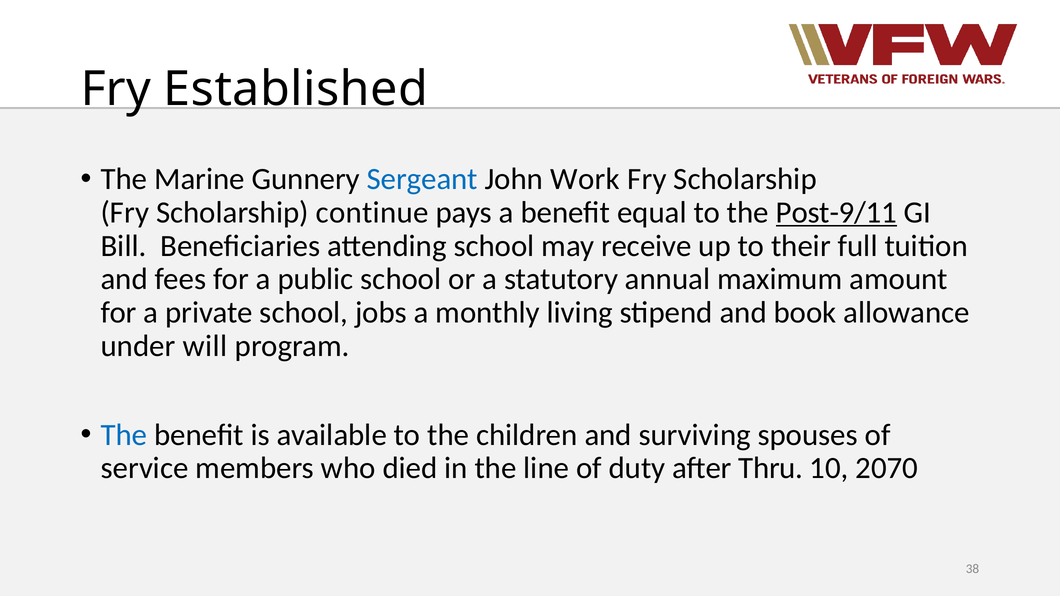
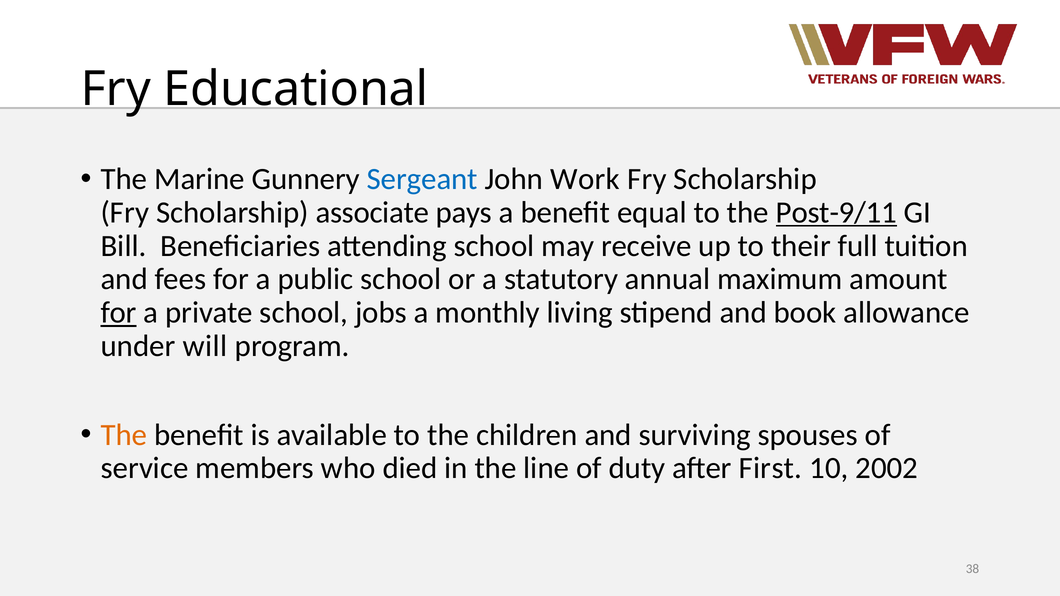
Established: Established -> Educational (296, 89)
continue: continue -> associate (372, 213)
for underline: none -> present (119, 313)
The colour: blue -> orange (124, 435)
Thru: Thru -> First (770, 468)
2070: 2070 -> 2002 (887, 468)
